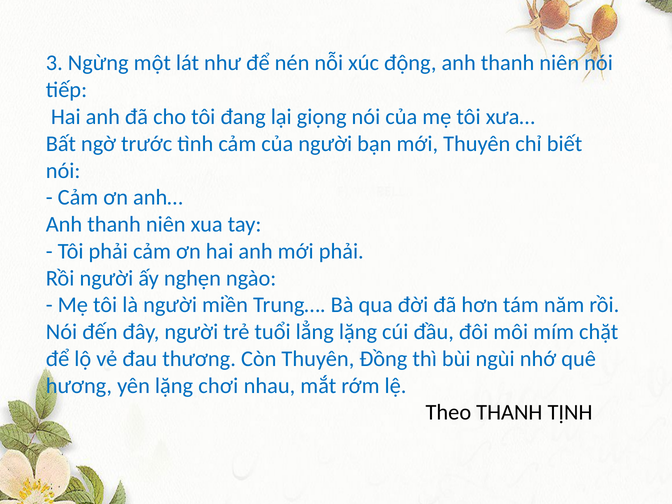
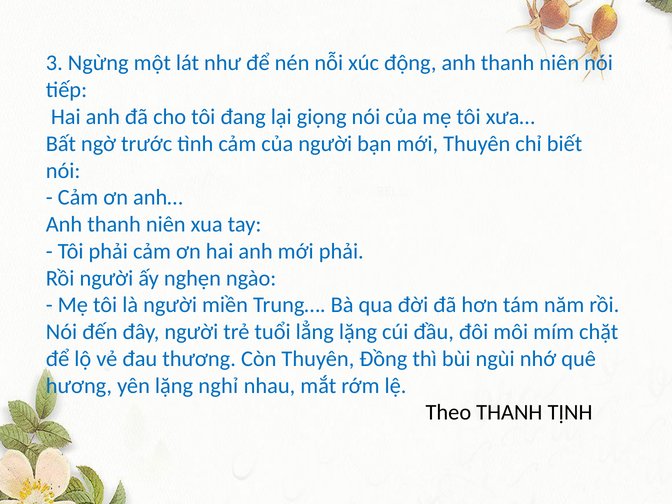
chơi: chơi -> nghỉ (218, 386)
